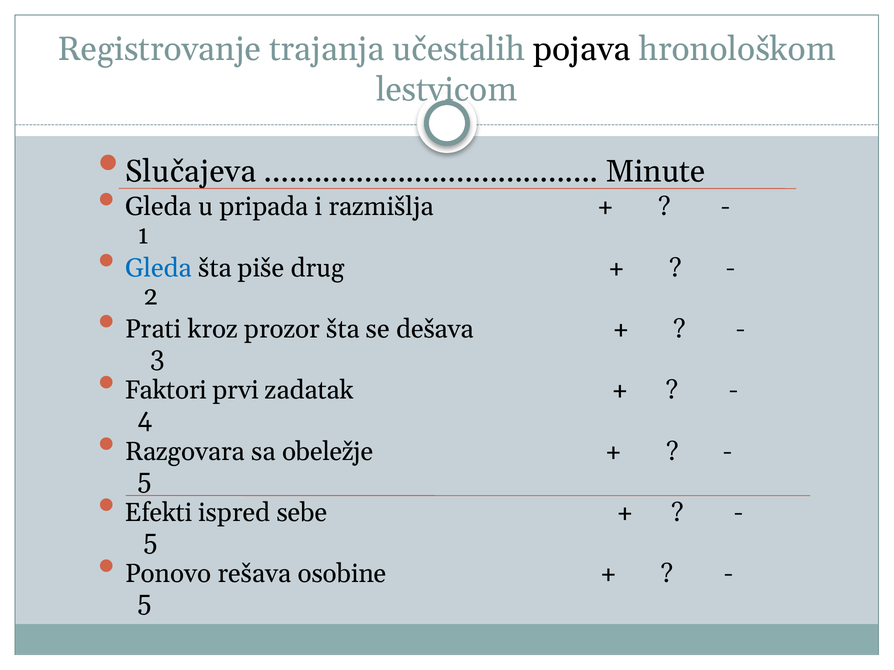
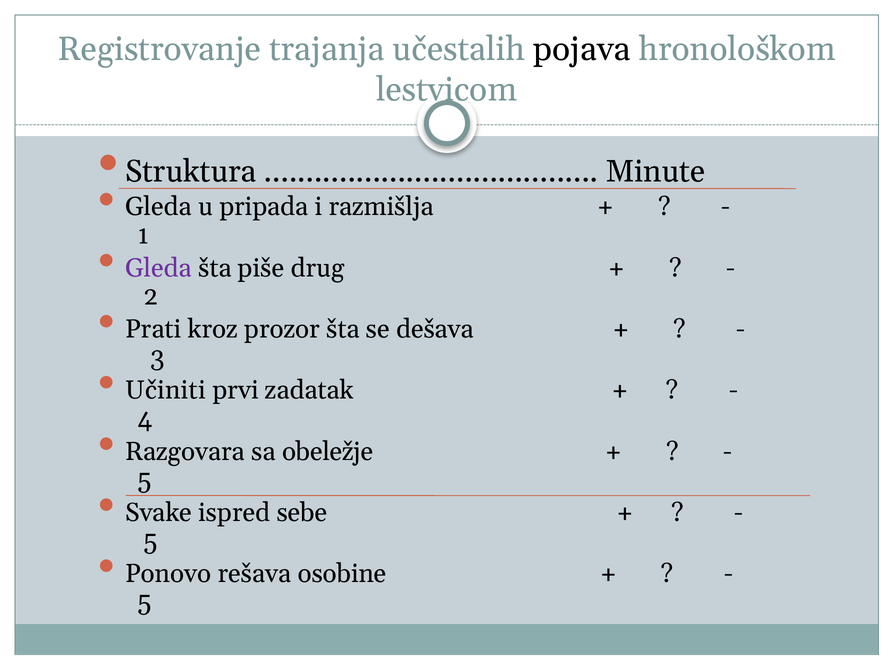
Slučajeva: Slučajeva -> Struktura (191, 172)
Gleda colour: blue -> purple (159, 268)
Faktori: Faktori -> Učiniti (166, 391)
Efekti: Efekti -> Svake (159, 513)
